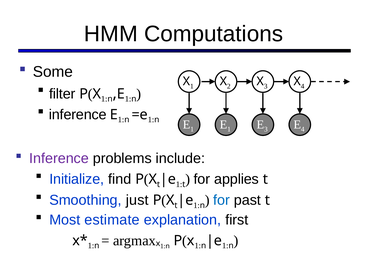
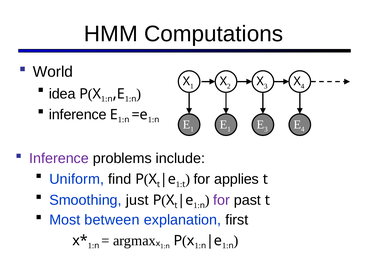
Some: Some -> World (53, 72)
filter: filter -> idea (62, 94)
Initialize: Initialize -> Uniform (77, 179)
for colour: blue -> purple (222, 200)
estimate: estimate -> between (112, 220)
